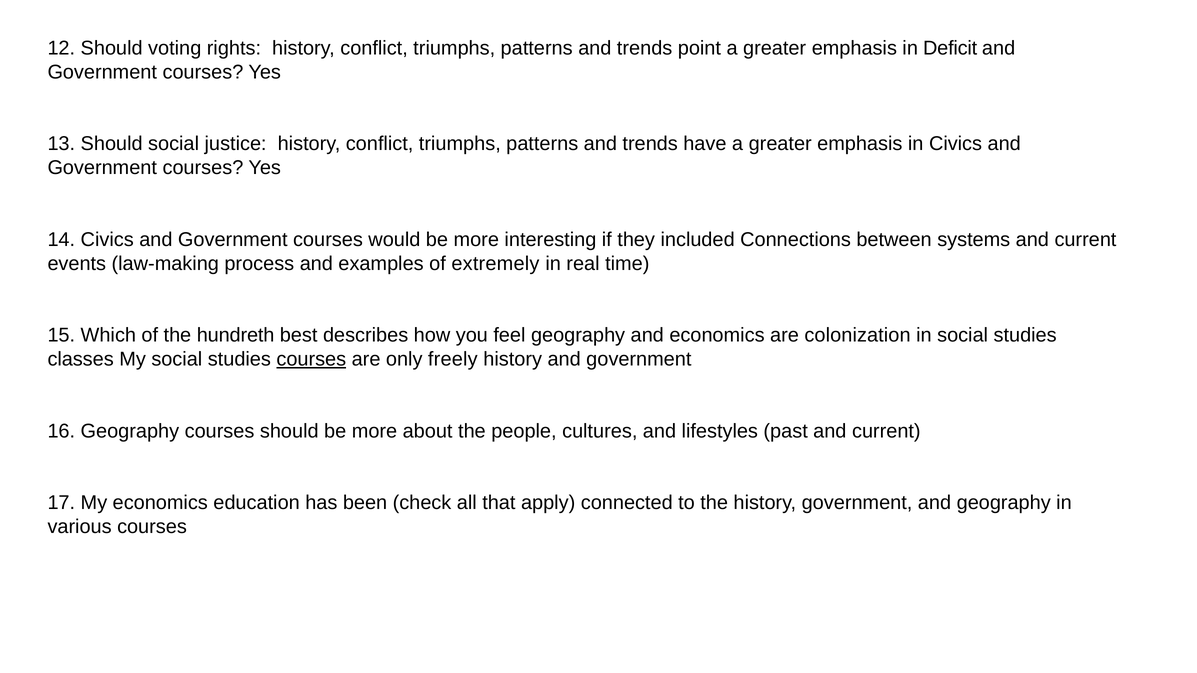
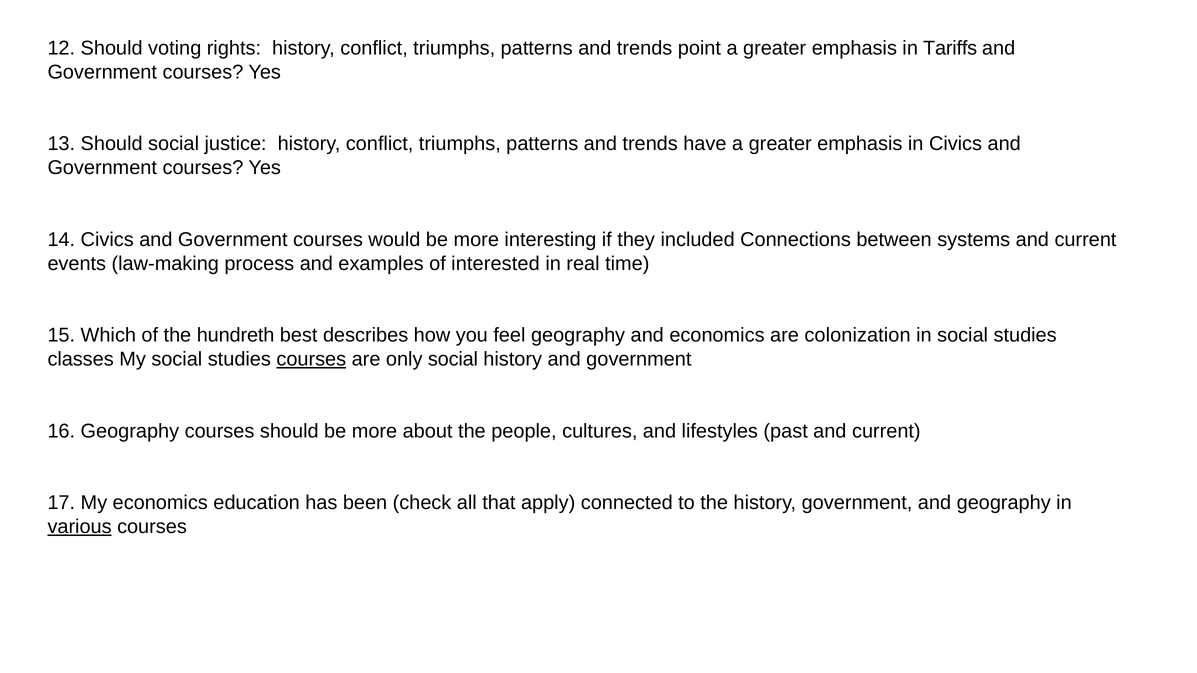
Deficit: Deficit -> Tariffs (950, 48)
extremely: extremely -> interested (495, 264)
only freely: freely -> social (453, 359)
various underline: none -> present (80, 527)
